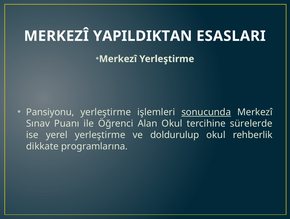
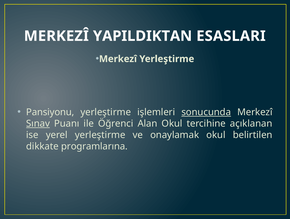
Sınav underline: none -> present (38, 124)
sürelerde: sürelerde -> açıklanan (251, 124)
doldurulup: doldurulup -> onaylamak (175, 135)
rehberlik: rehberlik -> belirtilen (253, 135)
